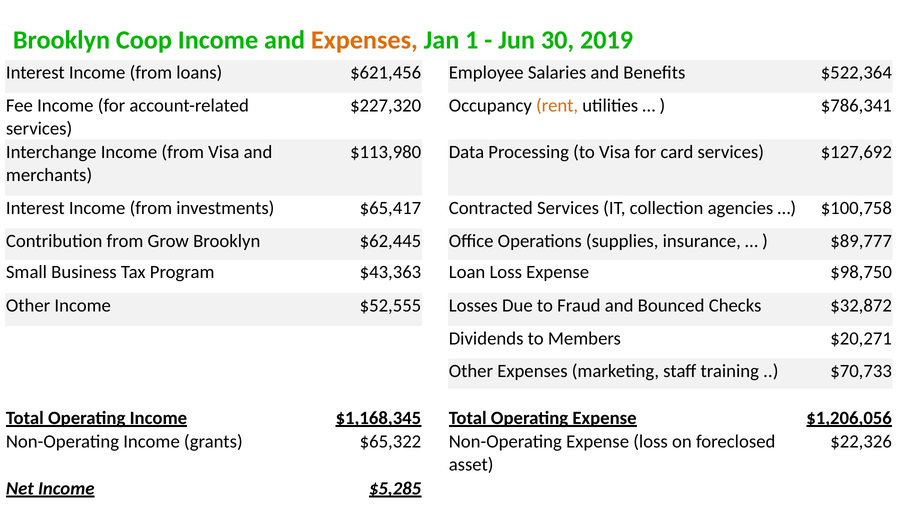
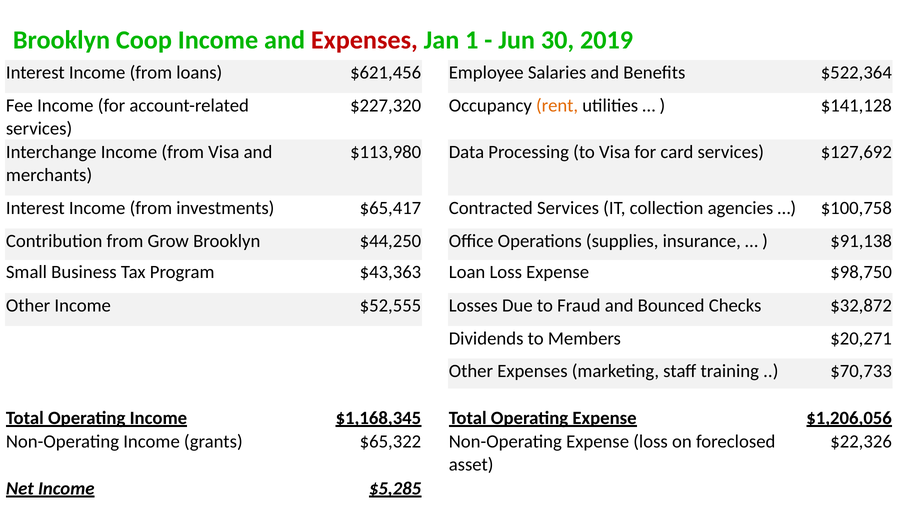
Expenses colour: orange -> red (364, 40)
$786,341: $786,341 -> $141,128 (856, 105)
$62,445: $62,445 -> $44,250 (390, 241)
$89,777: $89,777 -> $91,138 (861, 241)
